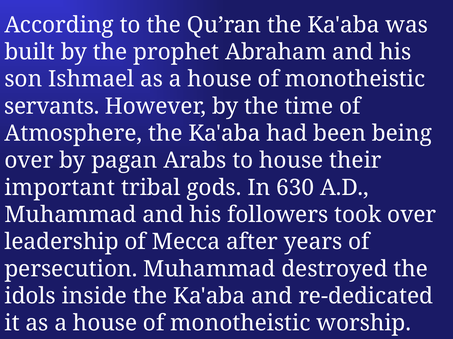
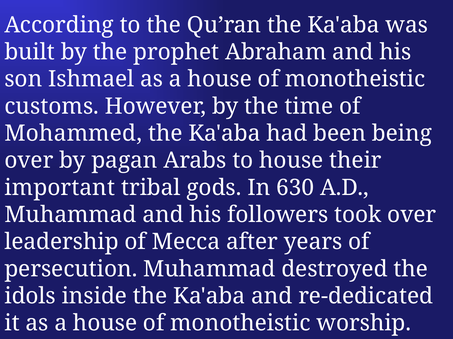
servants: servants -> customs (52, 106)
Atmosphere: Atmosphere -> Mohammed (73, 134)
